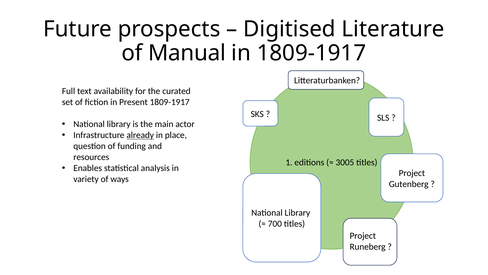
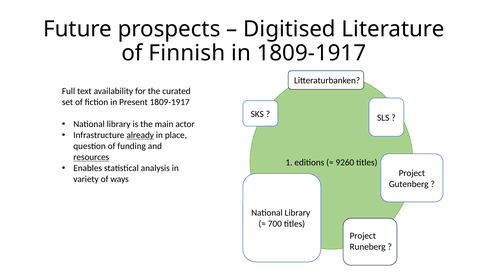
Manual: Manual -> Finnish (187, 53)
resources underline: none -> present (91, 157)
3005: 3005 -> 9260 (345, 162)
